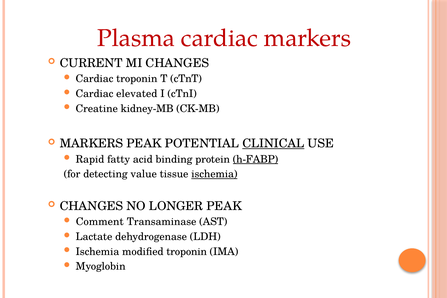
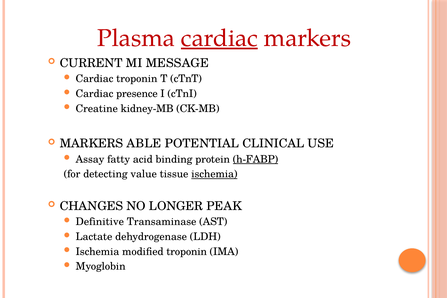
cardiac underline: none -> present (219, 38)
MI CHANGES: CHANGES -> MESSAGE (177, 63)
elevated: elevated -> presence (137, 94)
MARKERS PEAK: PEAK -> ABLE (144, 144)
CLINICAL underline: present -> none (273, 144)
Rapid: Rapid -> Assay (90, 159)
Comment: Comment -> Definitive (100, 222)
